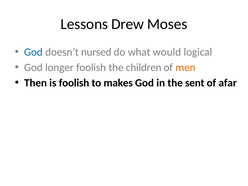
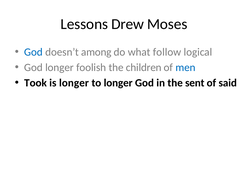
nursed: nursed -> among (96, 52)
would: would -> follow (167, 52)
men colour: orange -> blue (185, 67)
Then: Then -> Took (35, 83)
is foolish: foolish -> longer (74, 83)
to makes: makes -> longer (118, 83)
afar: afar -> said (228, 83)
